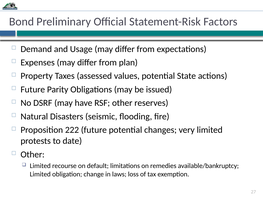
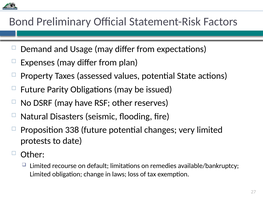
222: 222 -> 338 (72, 130)
